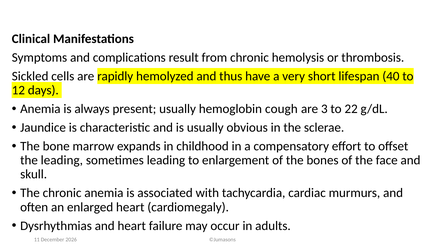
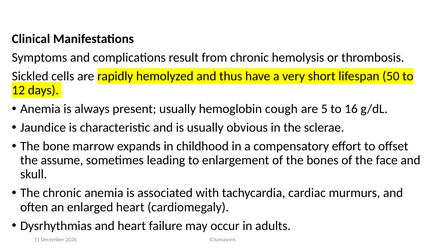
40: 40 -> 50 (391, 76)
3: 3 -> 5 (324, 109)
22: 22 -> 16 (351, 109)
the leading: leading -> assume (62, 160)
